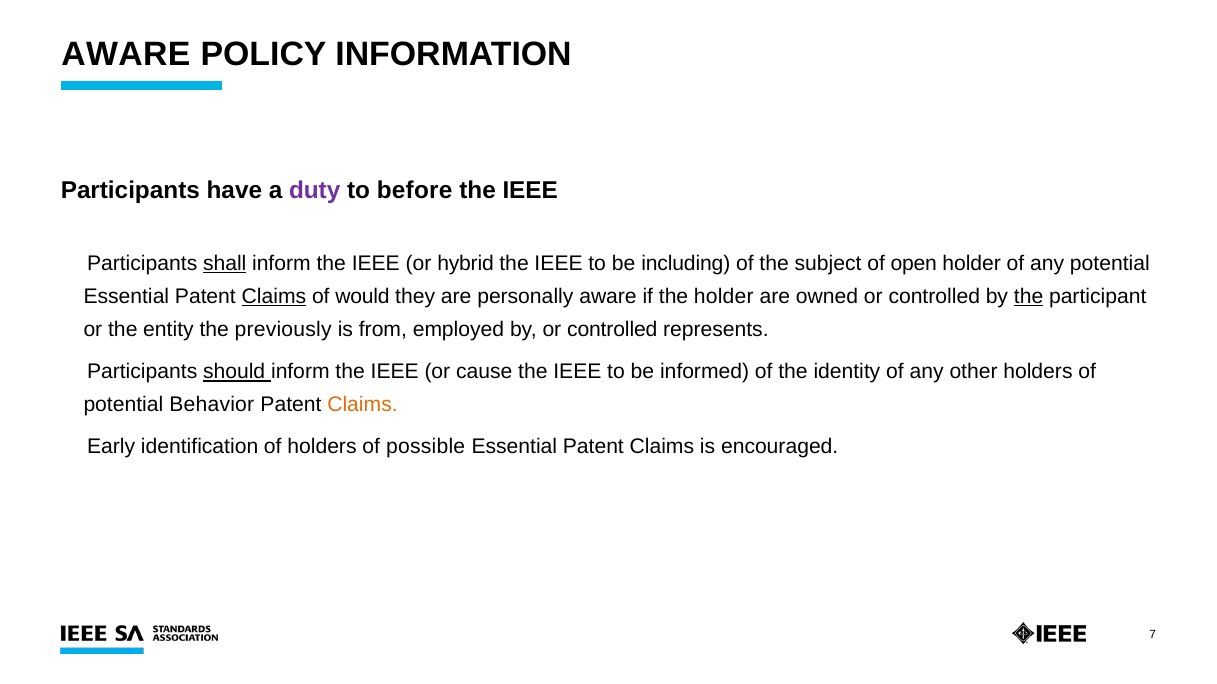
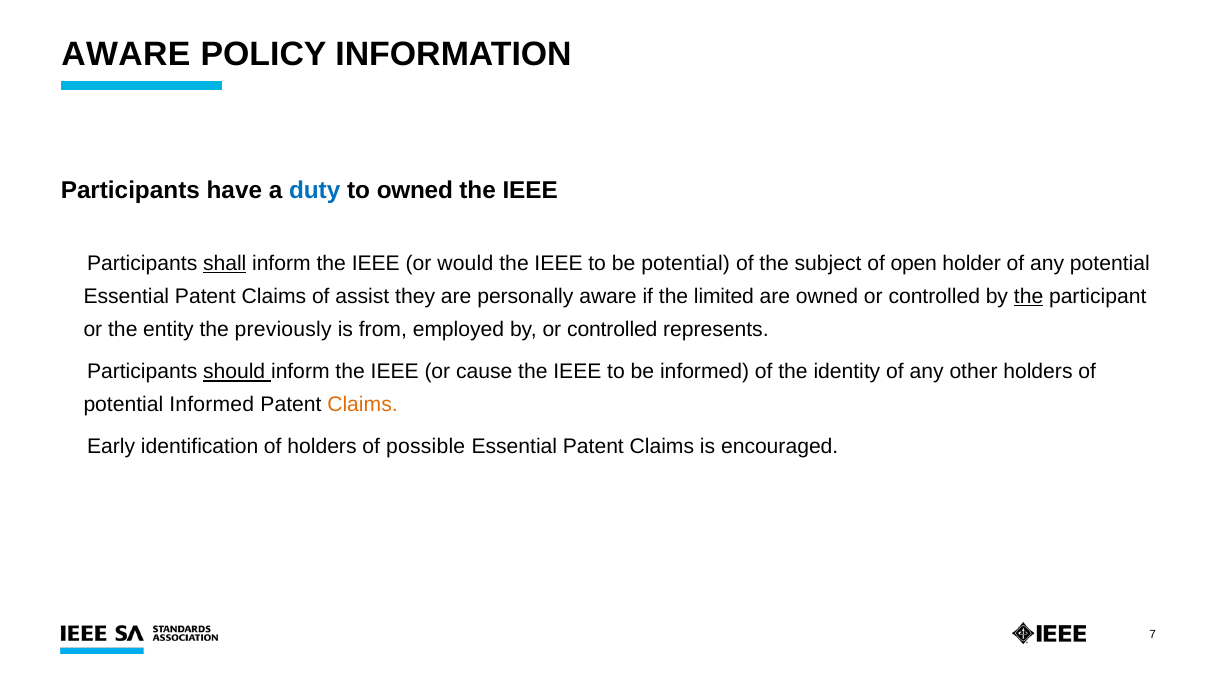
duty colour: purple -> blue (315, 190)
to before: before -> owned (415, 190)
hybrid: hybrid -> would (465, 264)
be including: including -> potential (686, 264)
Claims underline: present -> none (274, 297)
would: would -> assist (362, 297)
the holder: holder -> limited (724, 297)
potential Behavior: Behavior -> Informed (212, 405)
